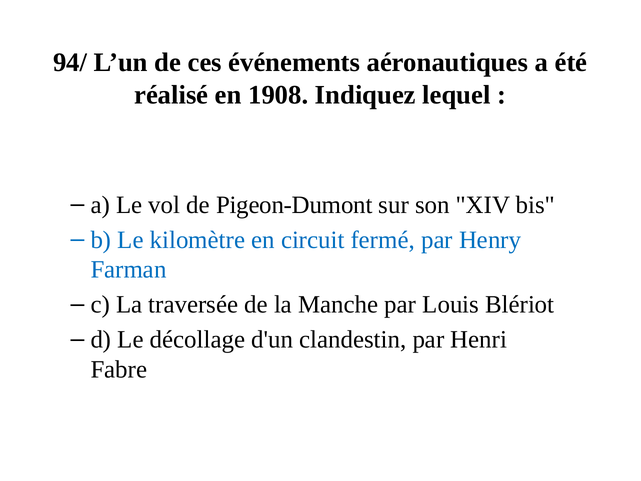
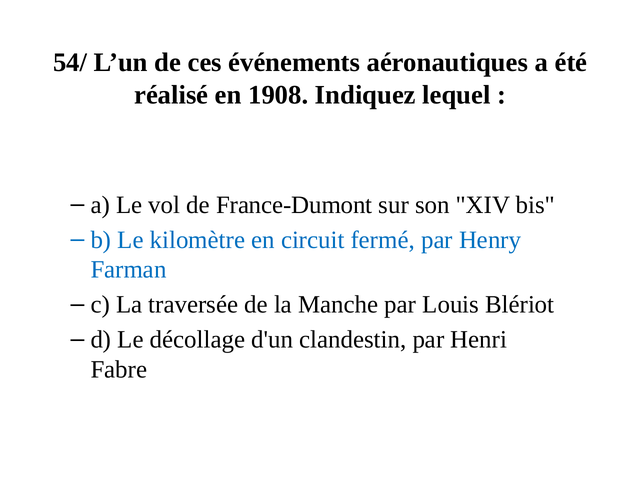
94/: 94/ -> 54/ (70, 63)
Pigeon-Dumont: Pigeon-Dumont -> France-Dumont (294, 205)
